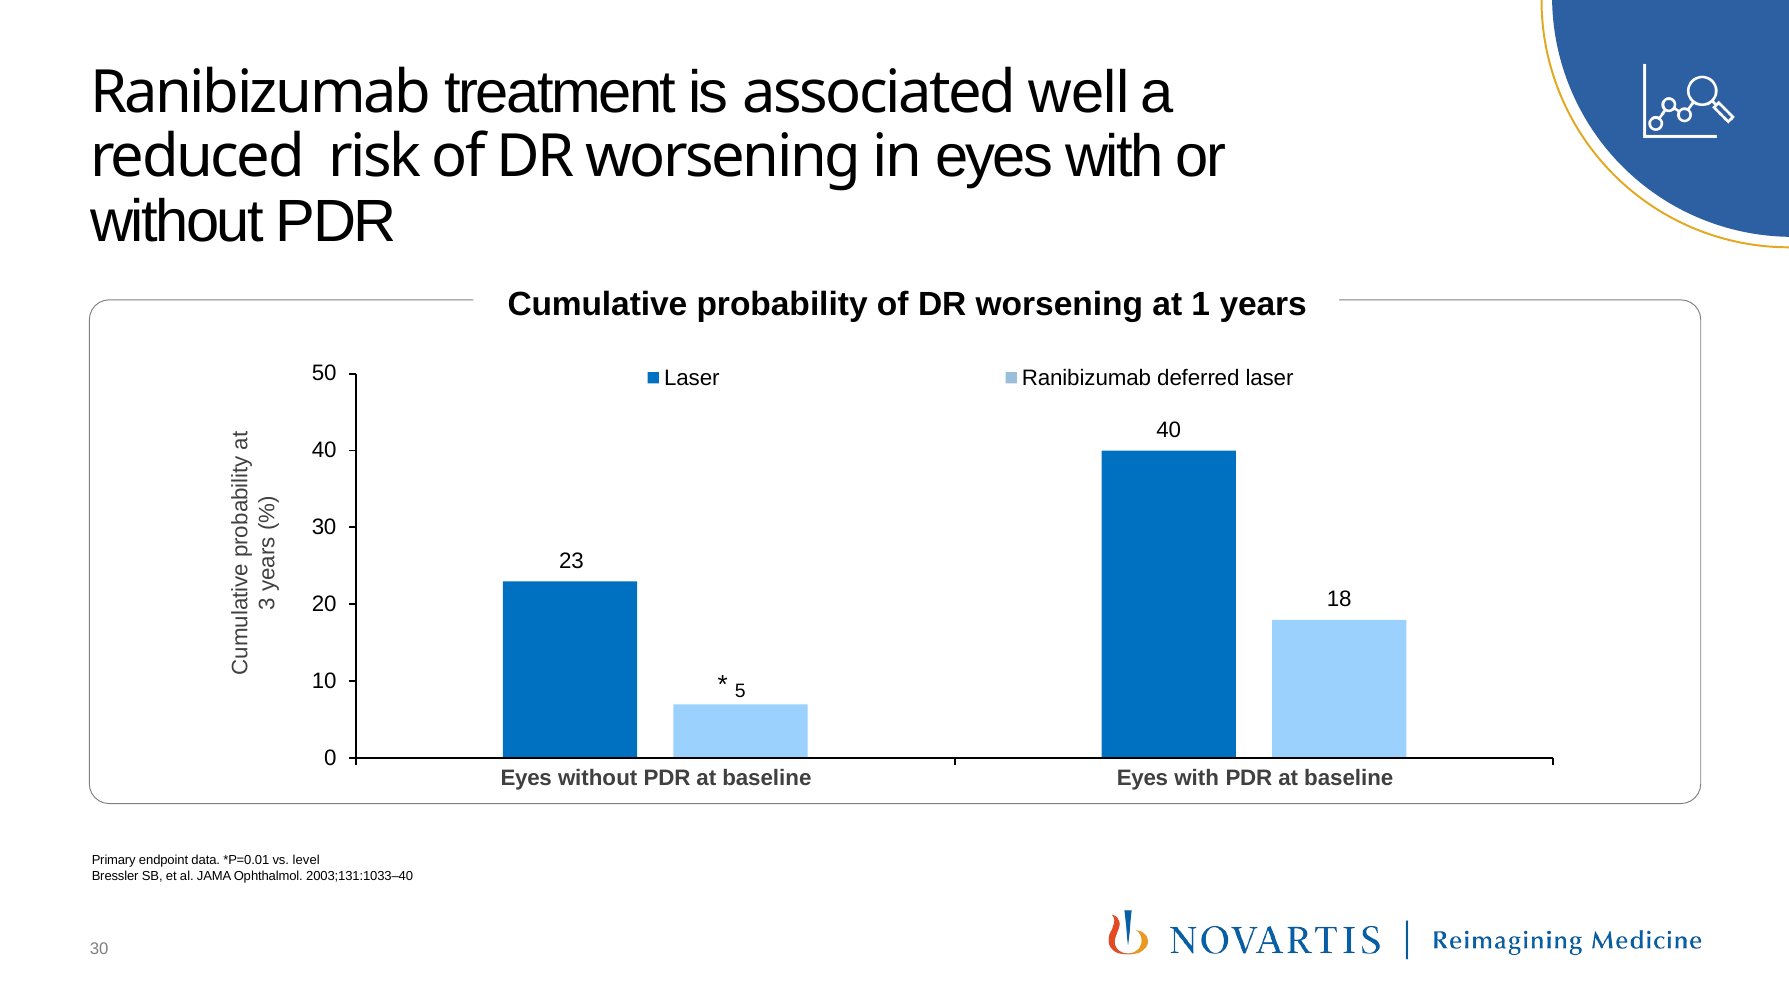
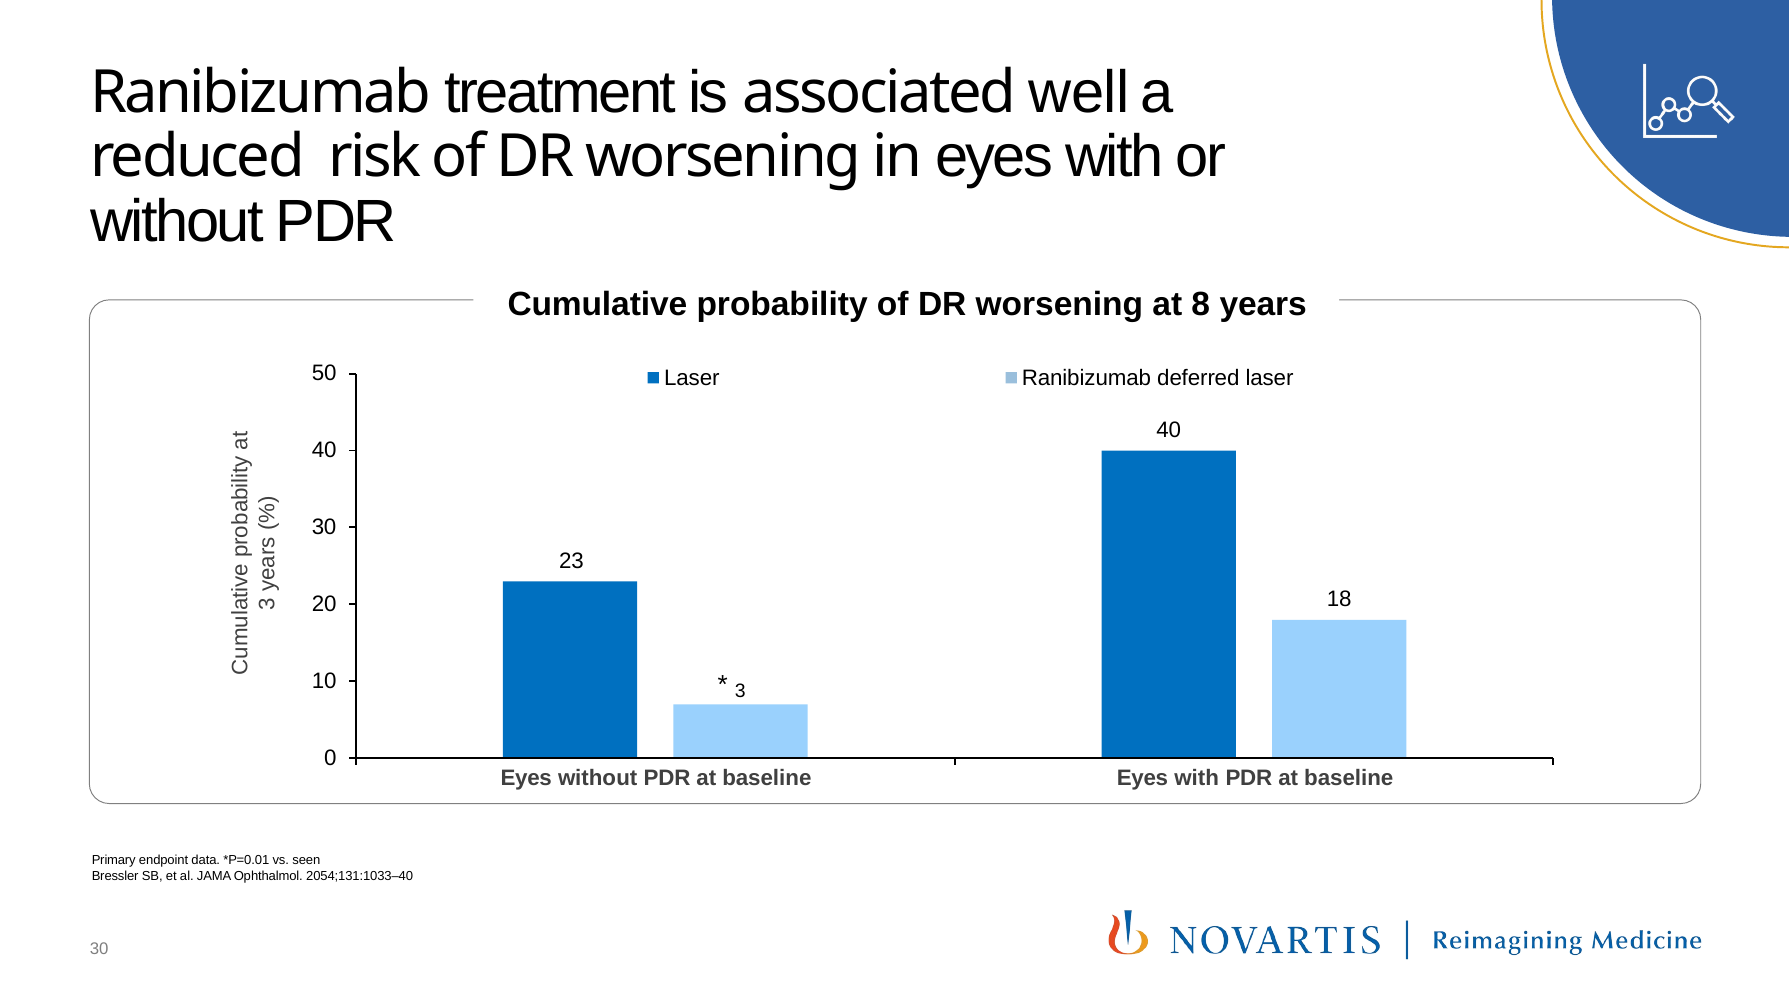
1: 1 -> 8 (1201, 305)
5: 5 -> 3 (740, 692)
level: level -> seen (306, 860)
2003;131:1033–40: 2003;131:1033–40 -> 2054;131:1033–40 (360, 876)
